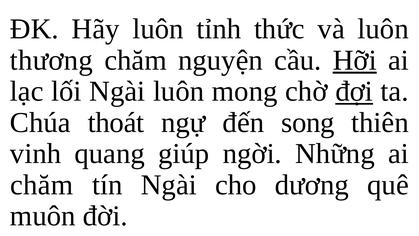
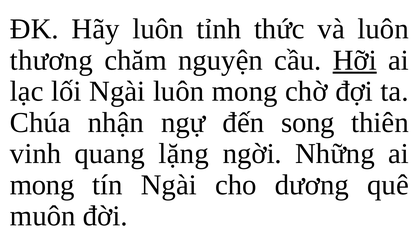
đợi underline: present -> none (354, 91)
thoát: thoát -> nhận (116, 122)
giúp: giúp -> lặng (184, 154)
chăm: chăm -> mong (42, 185)
